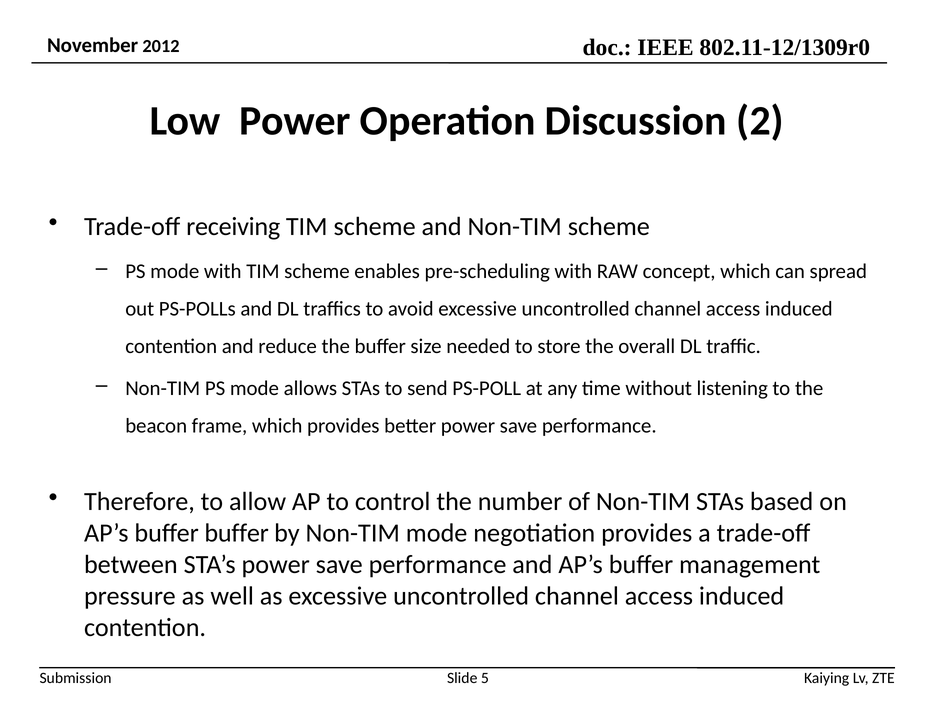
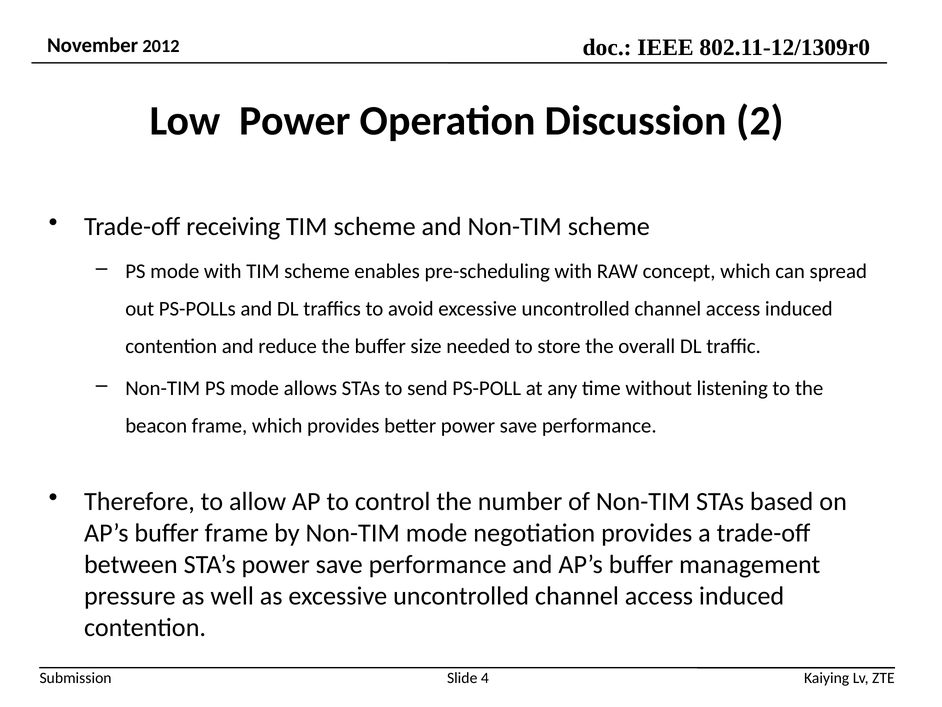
buffer buffer: buffer -> frame (236, 533)
5: 5 -> 4 (485, 678)
